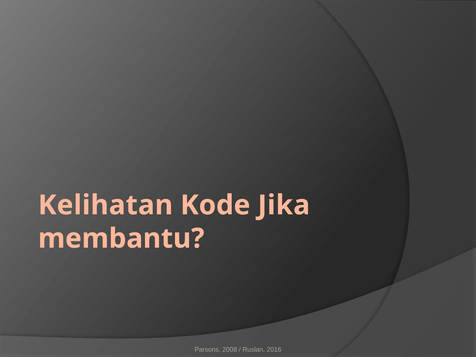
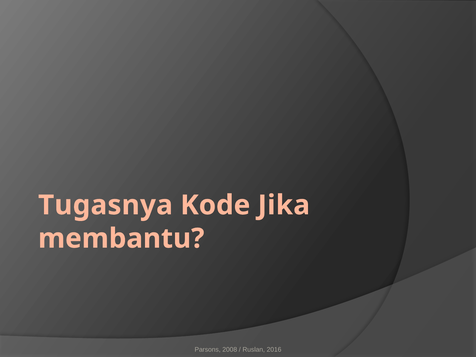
Kelihatan: Kelihatan -> Tugasnya (105, 205)
